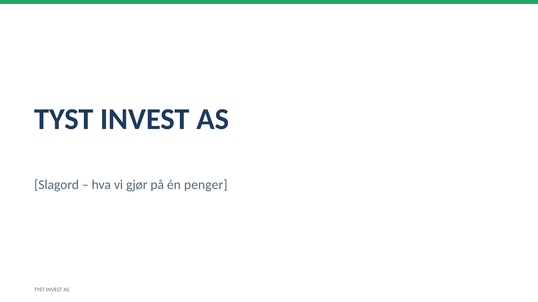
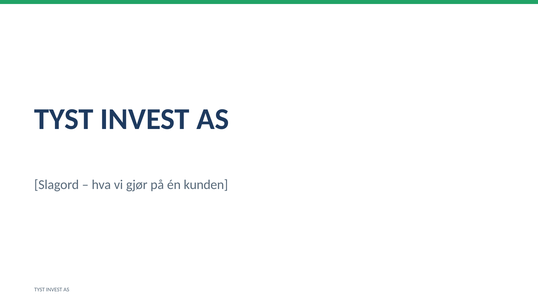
penger: penger -> kunden (206, 185)
